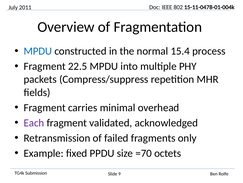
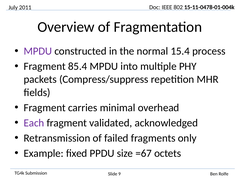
MPDU colour: blue -> purple (38, 51)
22.5: 22.5 -> 85.4 (78, 66)
=70: =70 -> =67 (144, 153)
